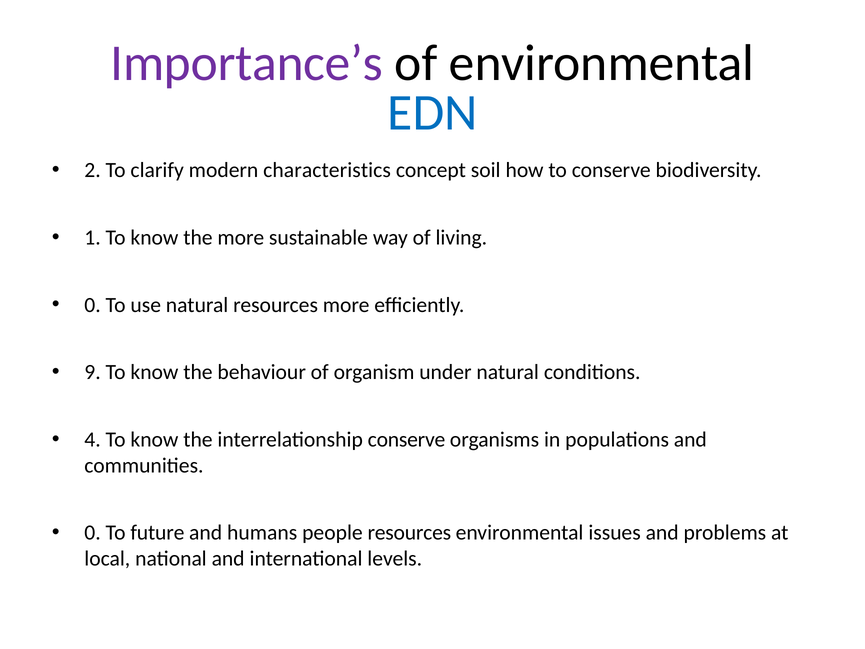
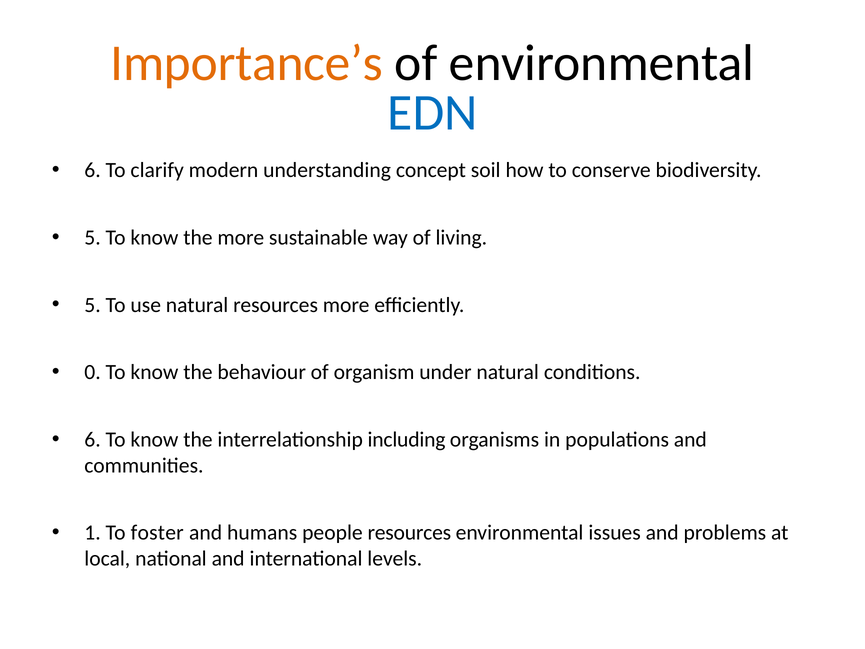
Importance’s colour: purple -> orange (247, 63)
2: 2 -> 6 (93, 170)
characteristics: characteristics -> understanding (327, 170)
1: 1 -> 5 (93, 237)
0: 0 -> 5 (93, 305)
9: 9 -> 0 (93, 372)
4: 4 -> 6 (93, 439)
interrelationship conserve: conserve -> including (407, 439)
0: 0 -> 1 (93, 533)
future: future -> foster (157, 533)
